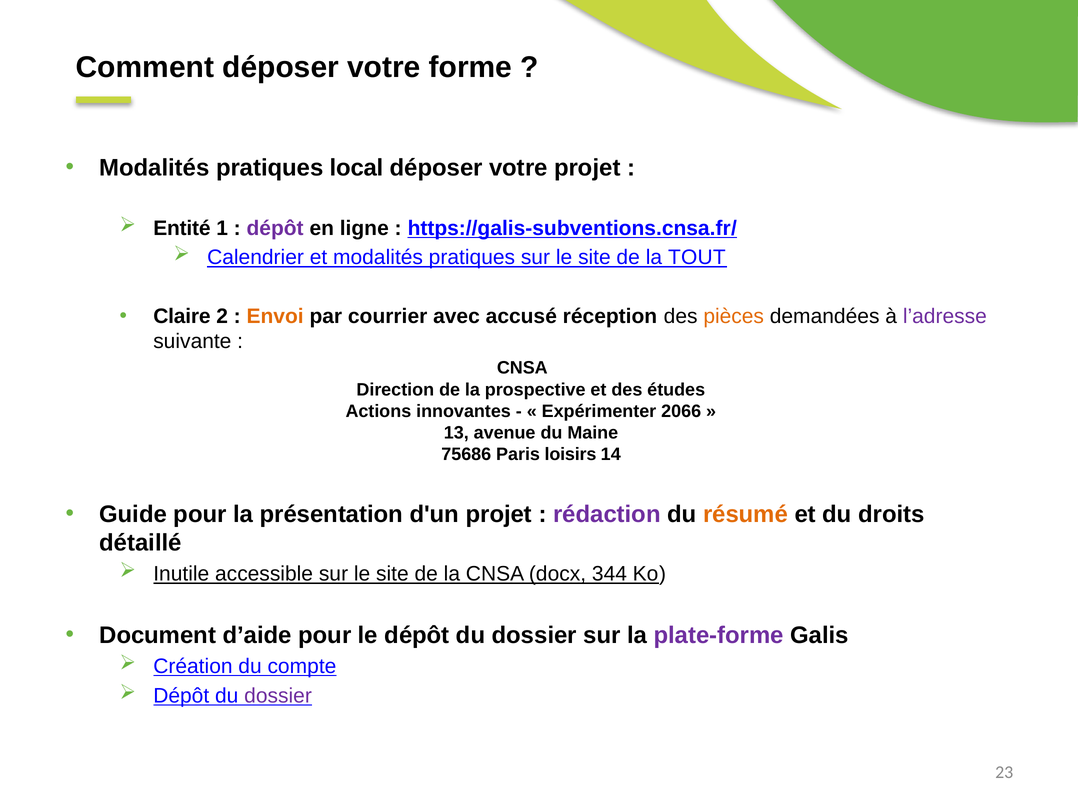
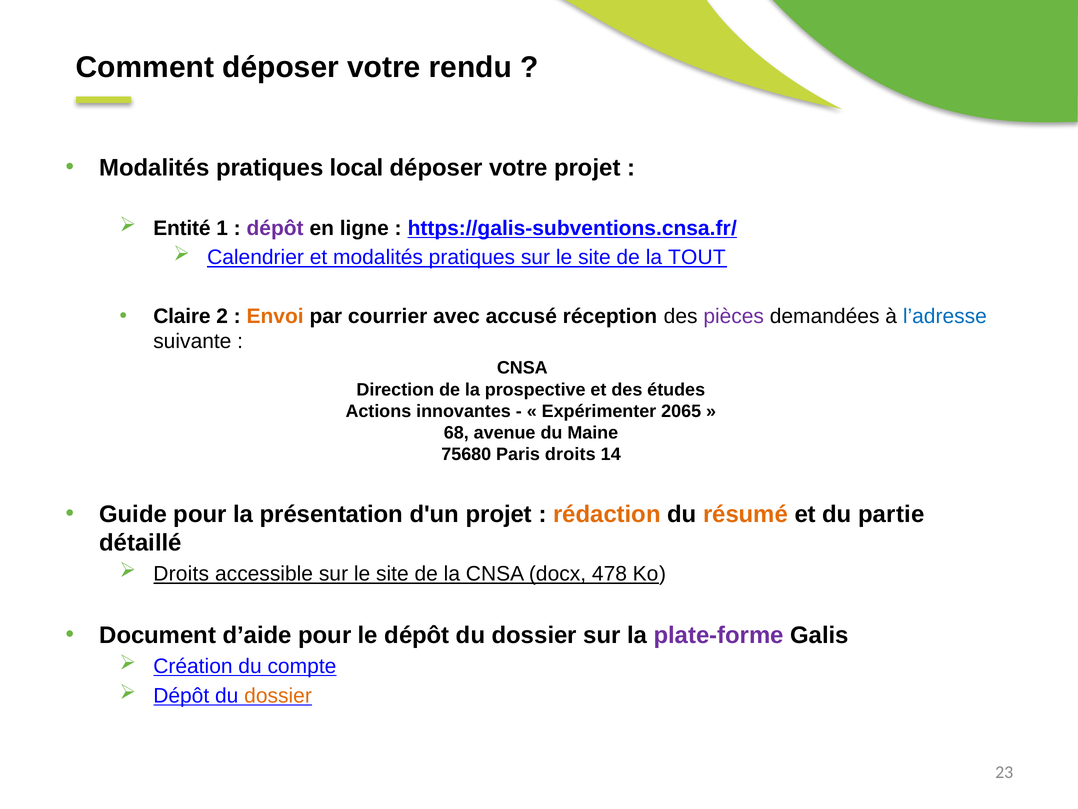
forme: forme -> rendu (470, 67)
pièces colour: orange -> purple (734, 316)
l’adresse colour: purple -> blue (945, 316)
2066: 2066 -> 2065 (681, 411)
13: 13 -> 68 (456, 433)
75686: 75686 -> 75680 (466, 454)
Paris loisirs: loisirs -> droits (570, 454)
rédaction colour: purple -> orange (607, 514)
droits: droits -> partie (891, 514)
Inutile: Inutile -> Droits (181, 574)
344: 344 -> 478 (609, 574)
dossier colour: purple -> orange (278, 695)
